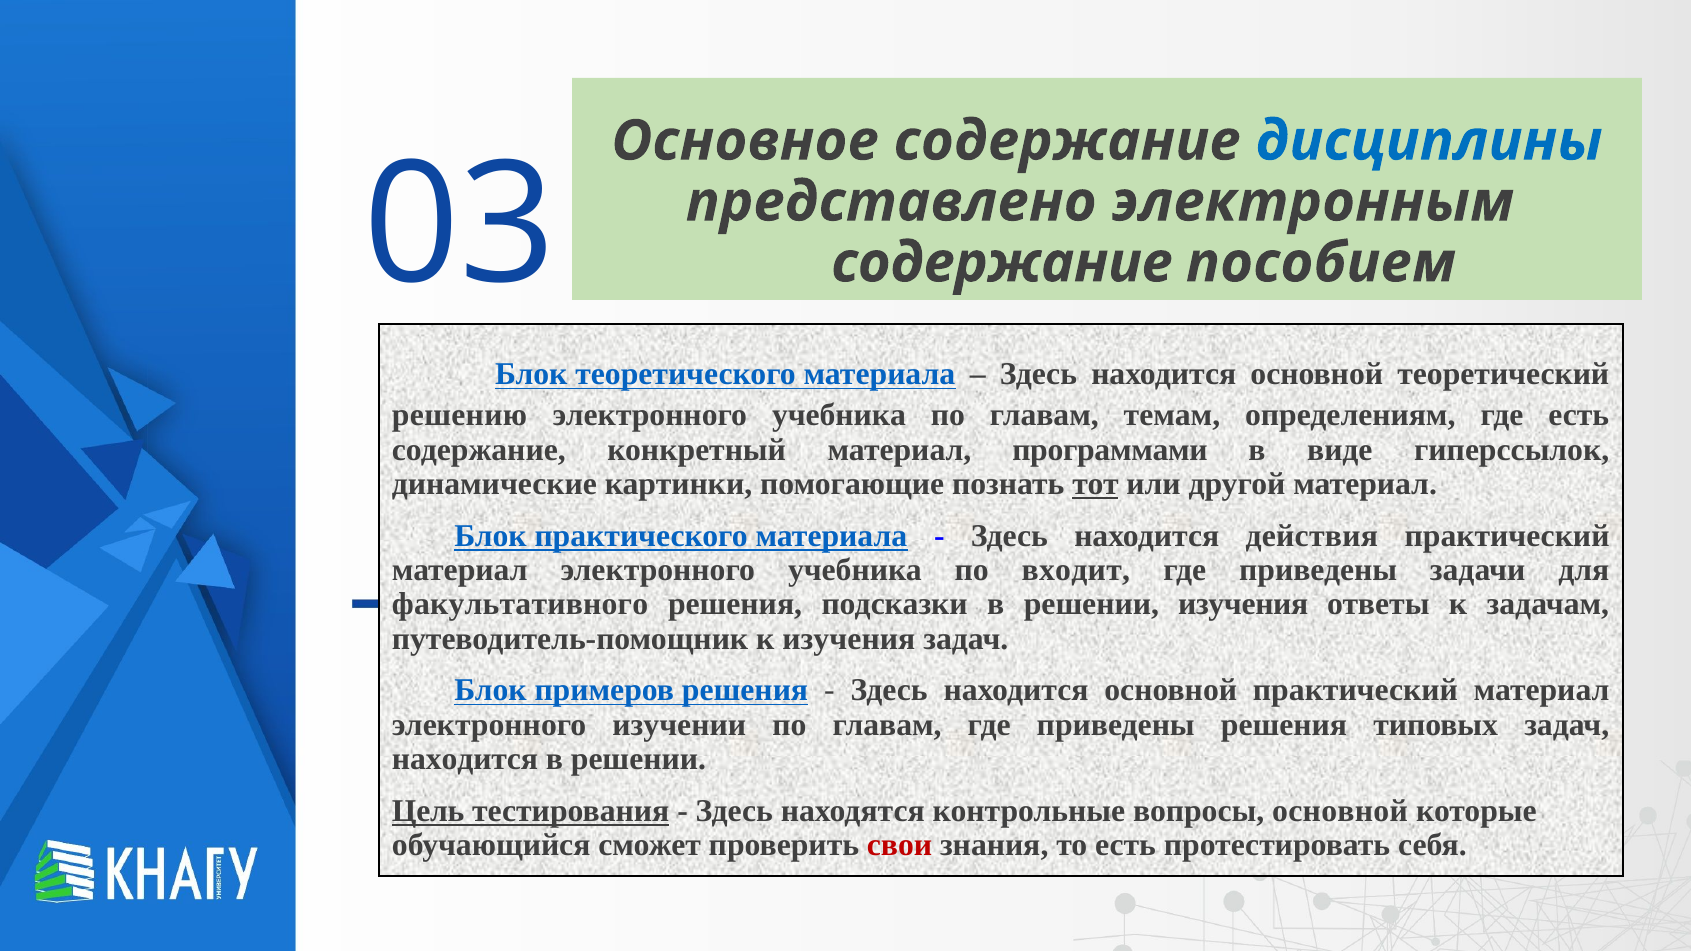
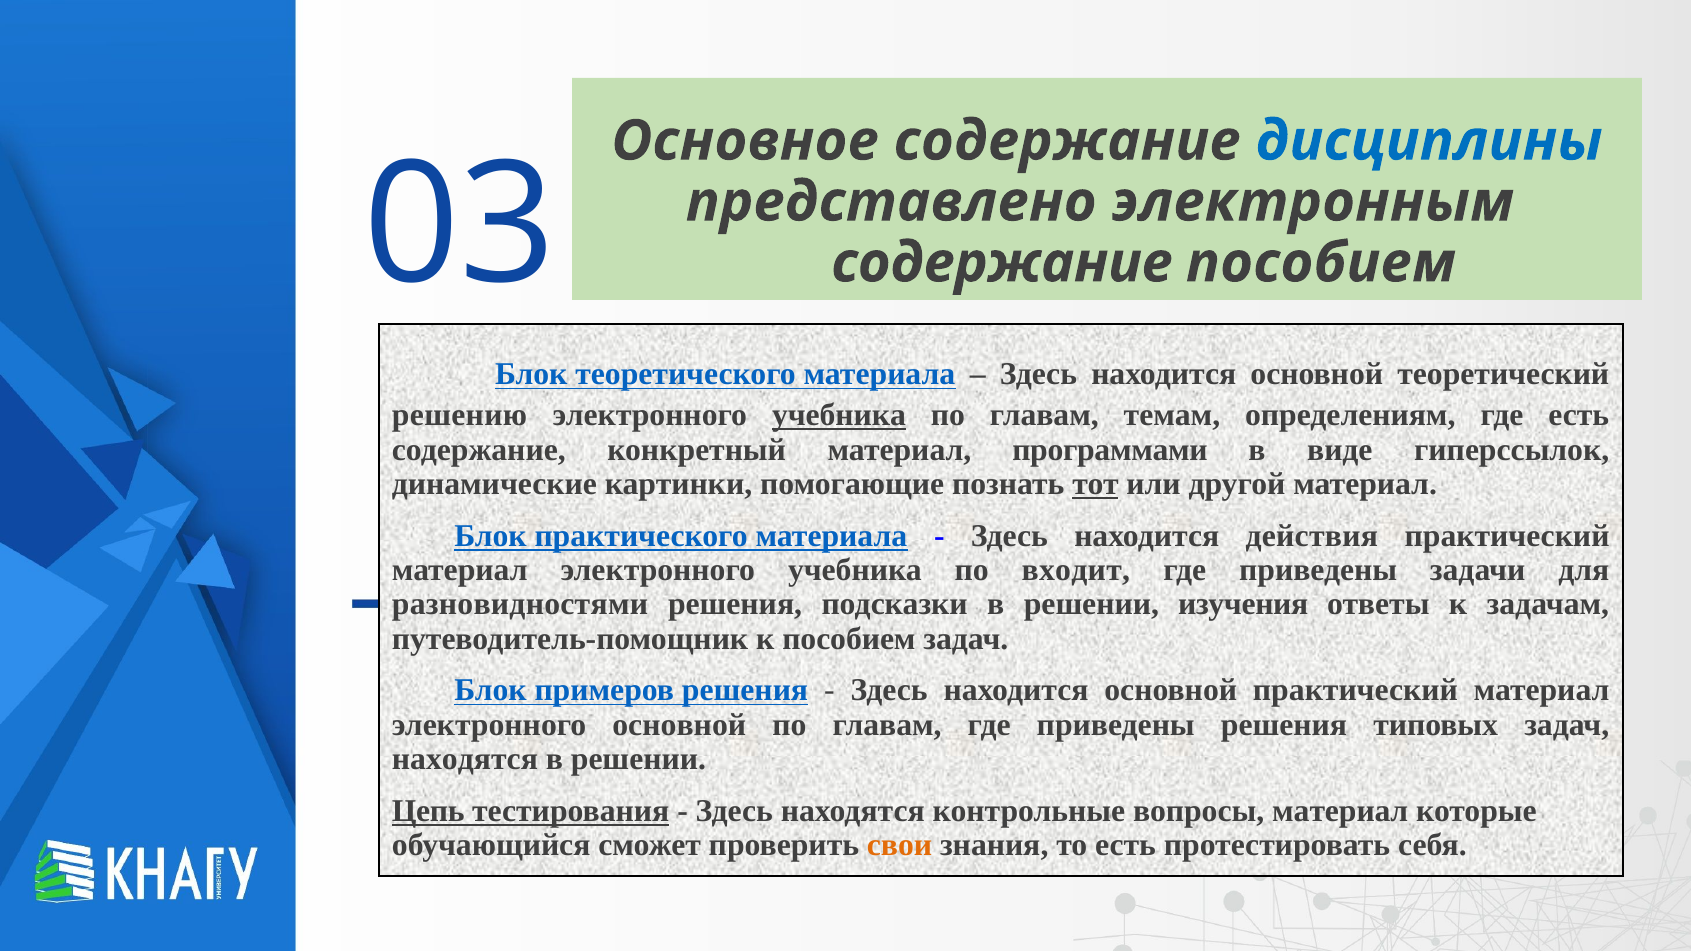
учебника underline: none -> present (839, 416)
факультативного: факультативного -> разновидностями (520, 604)
к изучения: изучения -> пособием (849, 639)
электронного изучении: изучении -> основной (679, 725)
находится: находится -> находятся (465, 759)
Цель: Цель -> Цепь (428, 811)
вопросы основной: основной -> материал (1340, 811)
свои colour: red -> orange (900, 845)
